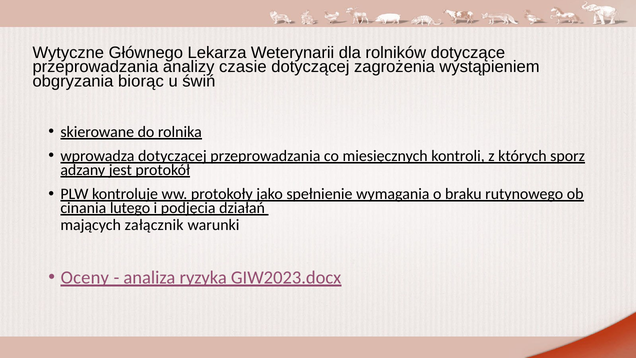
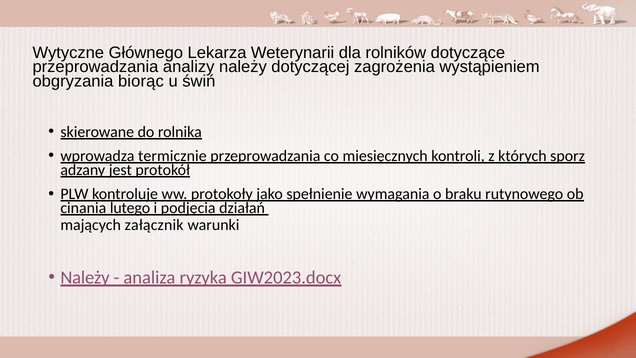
analizy czasie: czasie -> należy (243, 67)
wprowadza dotyczącej: dotyczącej -> termicznie (172, 156)
Oceny: Oceny -> Należy (85, 277)
